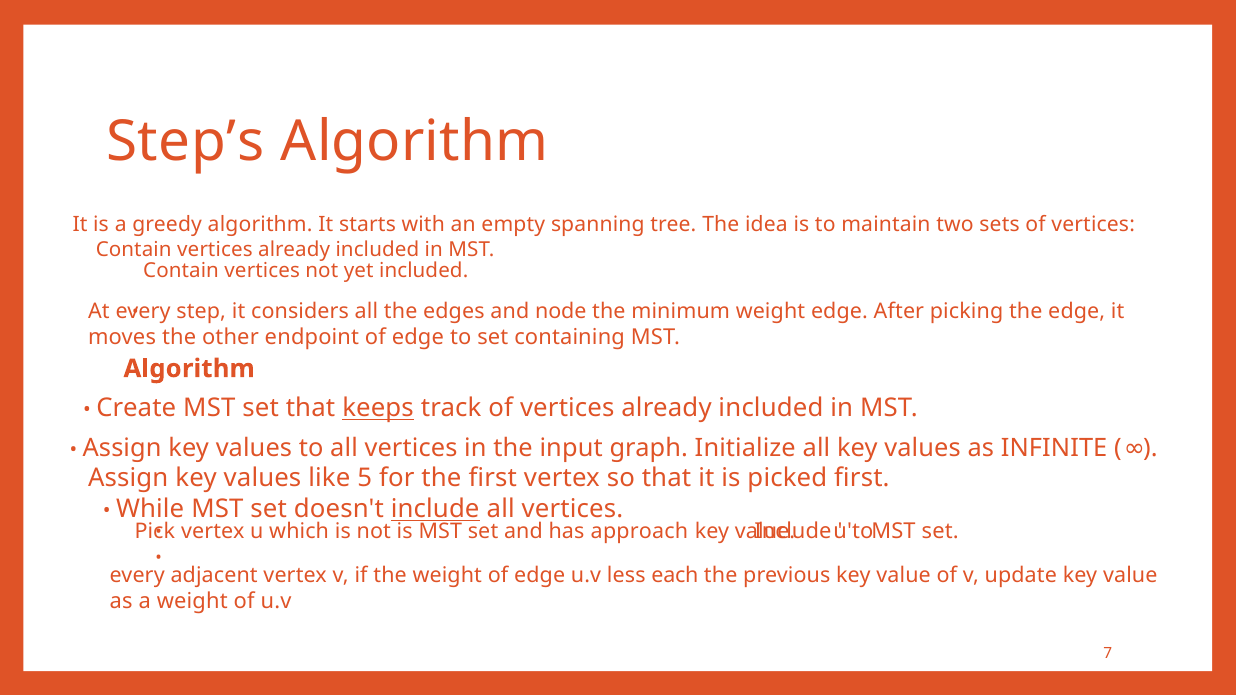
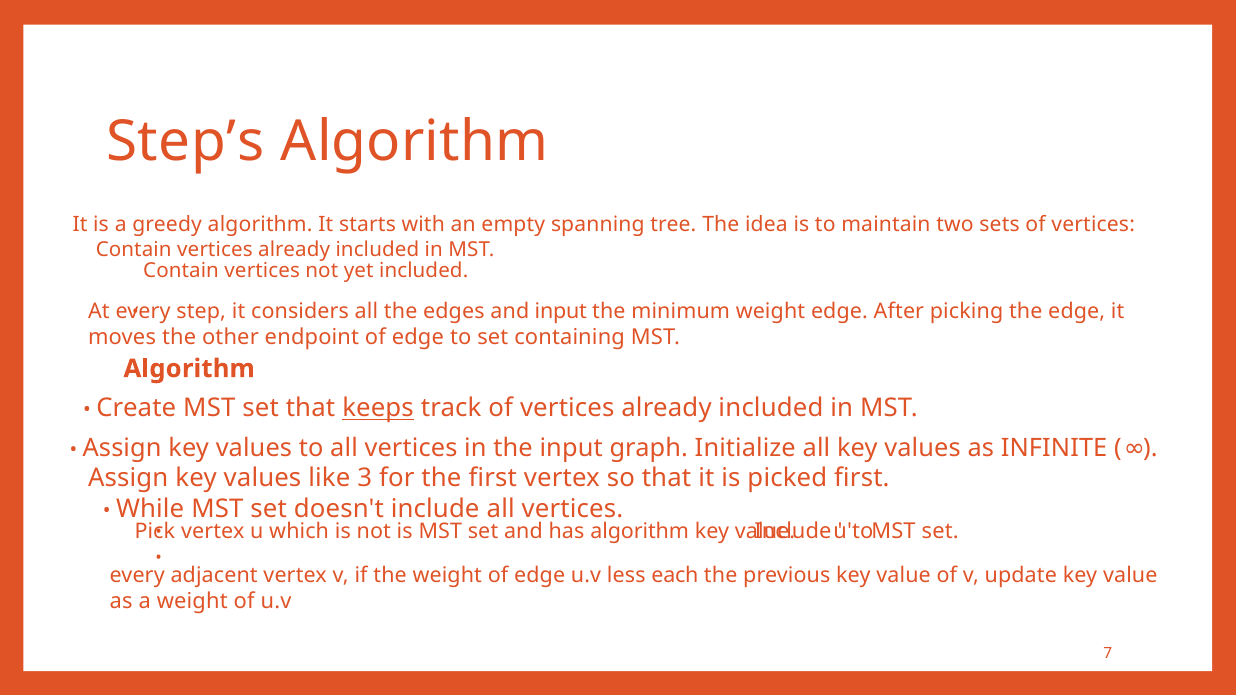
and node: node -> input (561, 312)
5: 5 -> 3 (365, 479)
include underline: present -> none (435, 509)
has approach: approach -> algorithm (640, 531)
